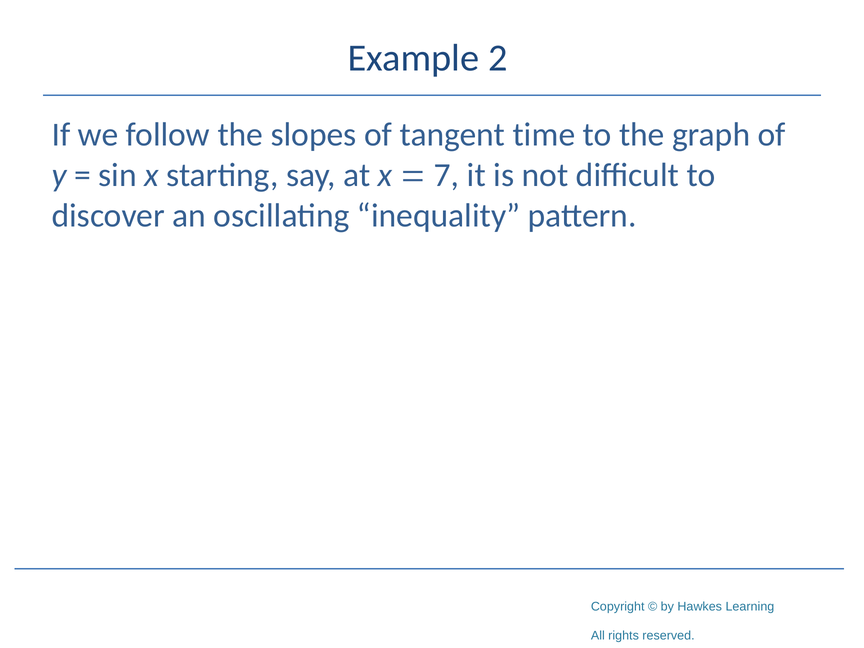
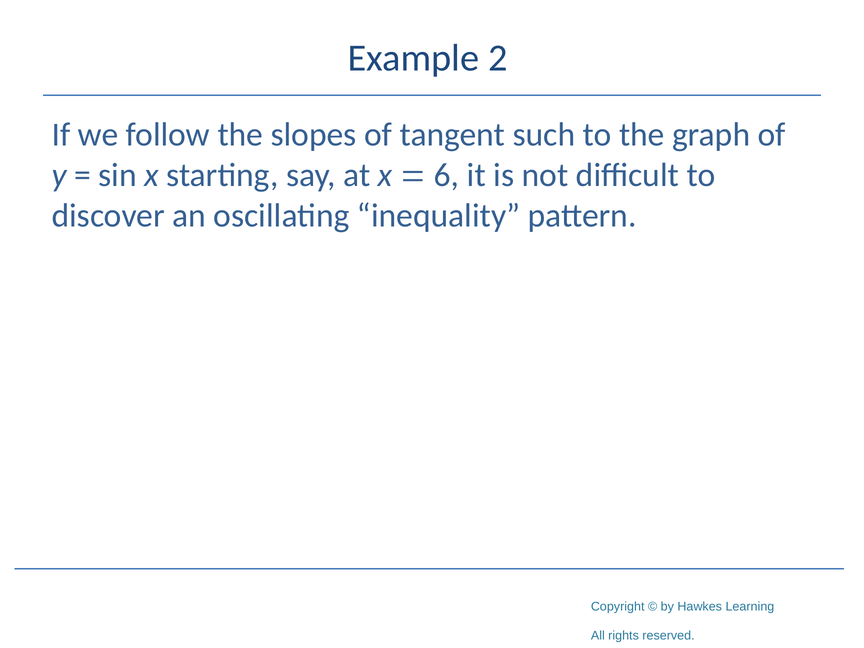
time: time -> such (544, 135)
7: 7 -> 6 (447, 175)
